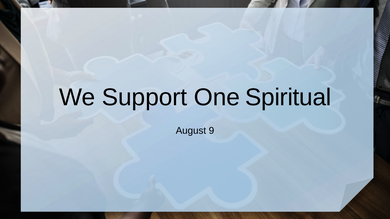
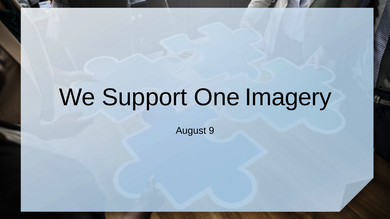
Spiritual: Spiritual -> Imagery (288, 97)
